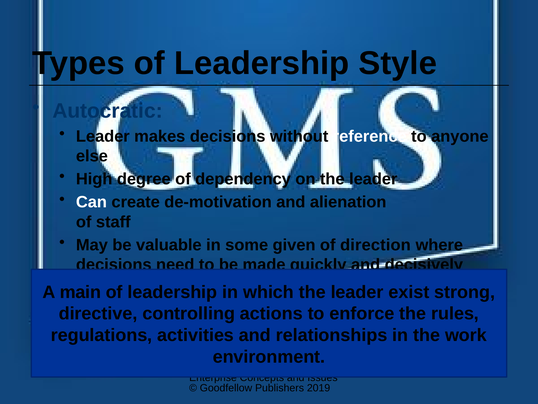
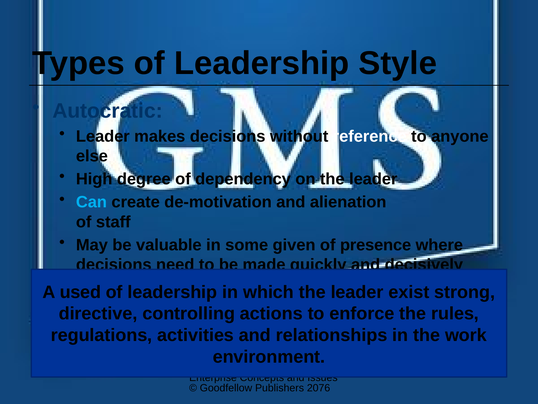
Can colour: white -> light blue (91, 202)
direction: direction -> presence (376, 245)
main: main -> used (80, 292)
2019: 2019 -> 2076 (319, 388)
